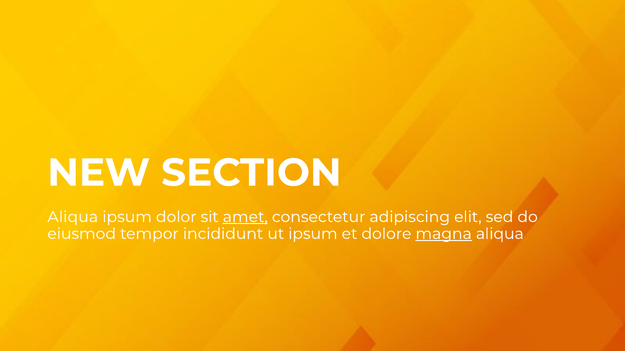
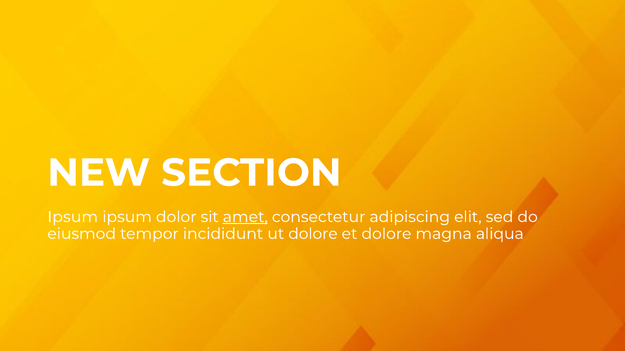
Aliqua: Aliqua -> Ipsum (73, 217)
ut ipsum: ipsum -> dolore (313, 234)
magna underline: present -> none (444, 234)
